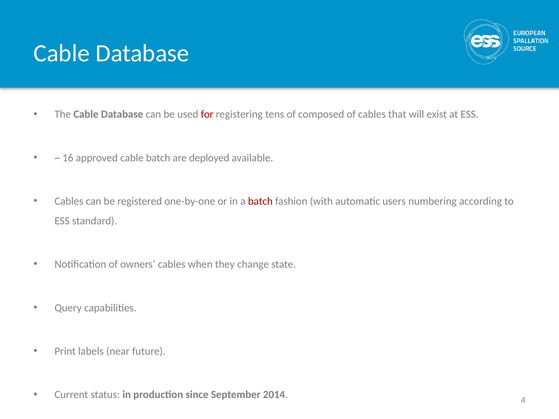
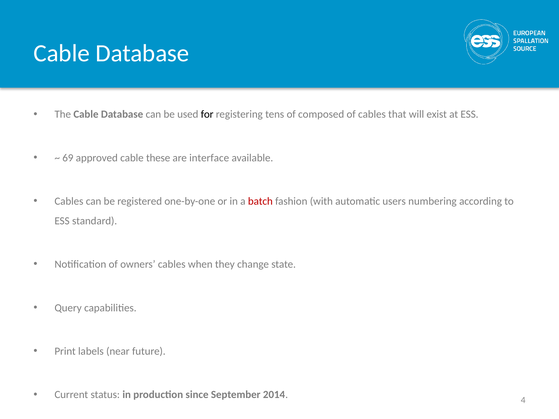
for colour: red -> black (207, 114)
16: 16 -> 69 (68, 158)
cable batch: batch -> these (158, 158)
deployed: deployed -> interface (209, 158)
